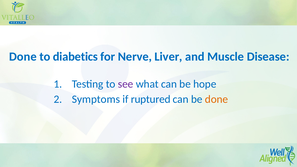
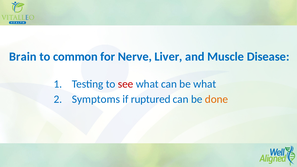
Done: Done -> Brain (23, 57)
diabetics: diabetics -> common (75, 57)
see colour: purple -> red (126, 84)
be hope: hope -> what (205, 84)
